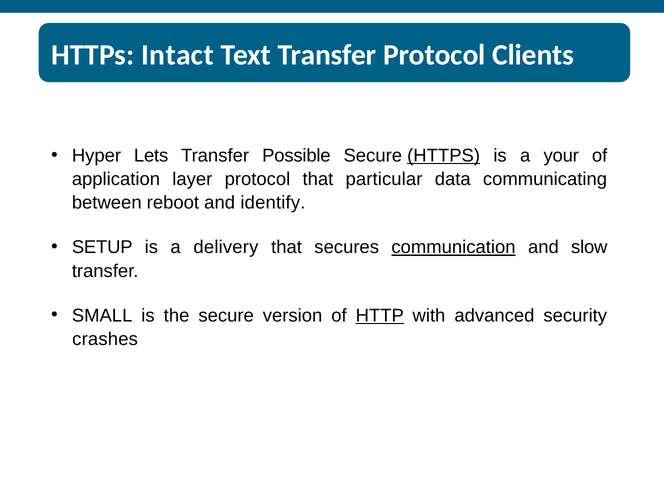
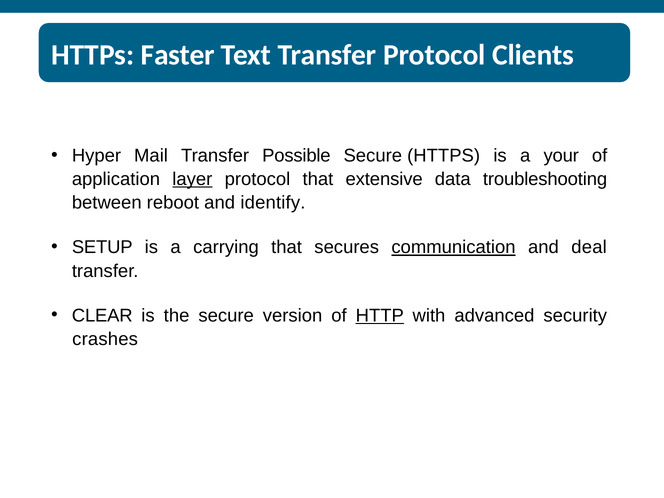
Intact: Intact -> Faster (178, 55)
Lets: Lets -> Mail (151, 155)
HTTPS underline: present -> none (444, 155)
layer underline: none -> present (192, 179)
particular: particular -> extensive (384, 179)
communicating: communicating -> troubleshooting (545, 179)
delivery: delivery -> carrying (226, 247)
slow: slow -> deal (589, 247)
SMALL: SMALL -> CLEAR (102, 315)
